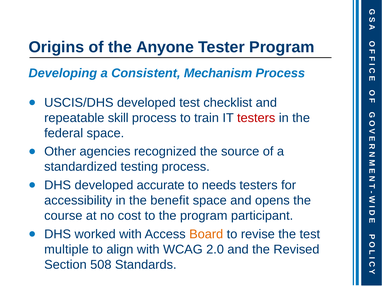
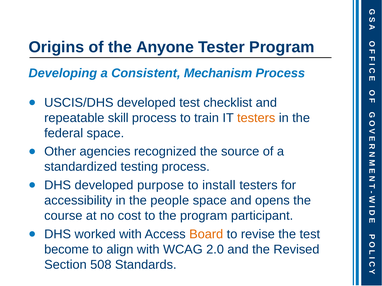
testers colour: red -> orange (256, 118)
accurate: accurate -> purpose (161, 186)
needs: needs -> install (219, 186)
benefit: benefit -> people (170, 201)
multiple: multiple -> become (67, 250)
